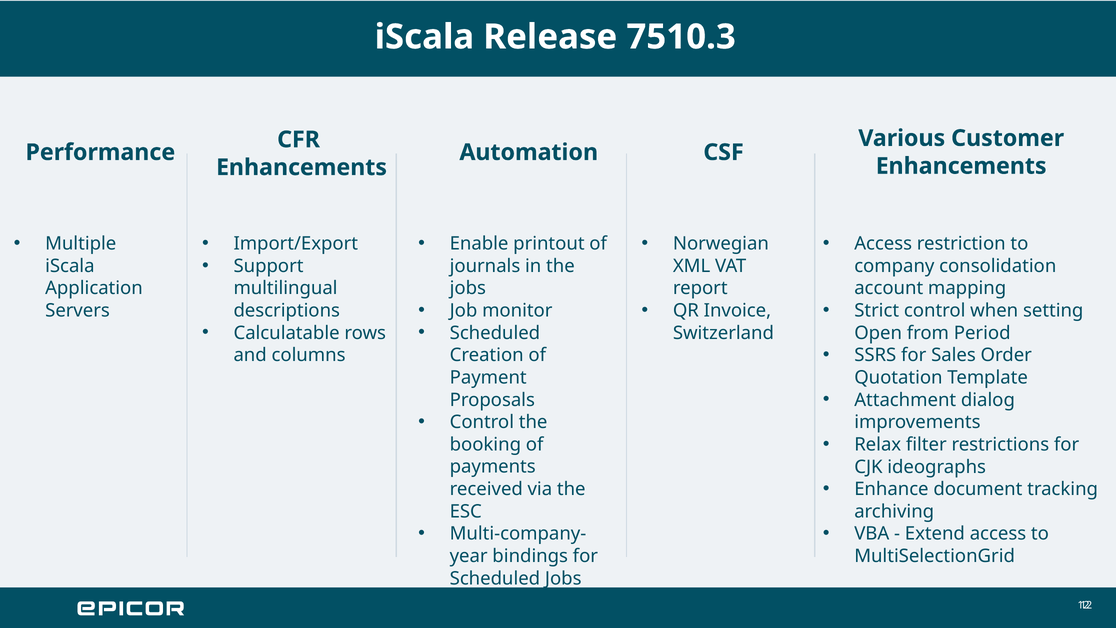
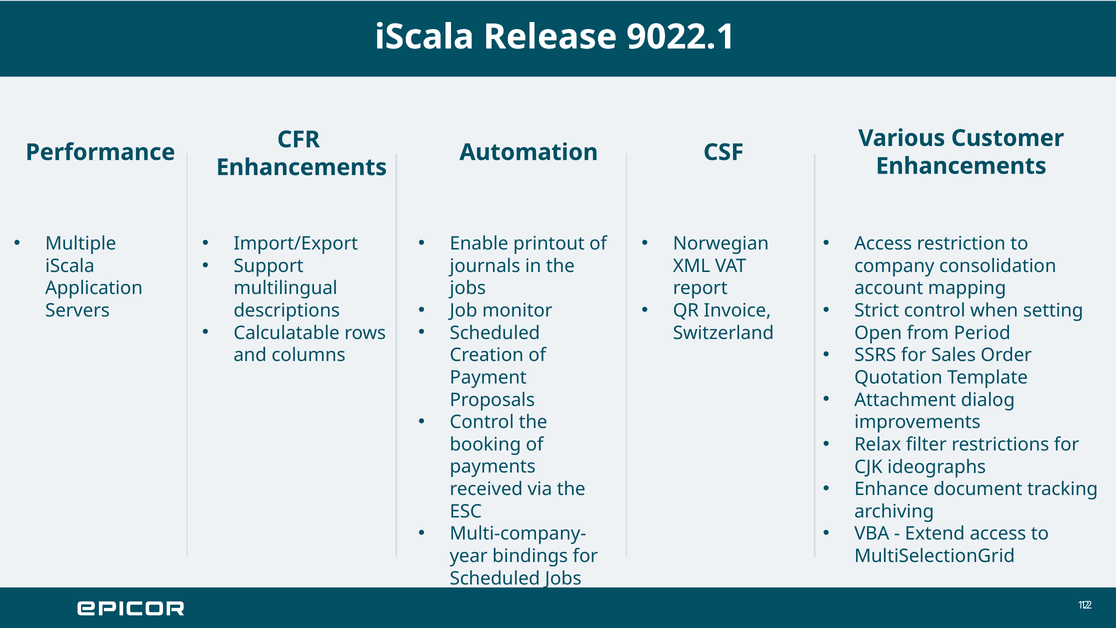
7510.3: 7510.3 -> 9022.1 (681, 37)
